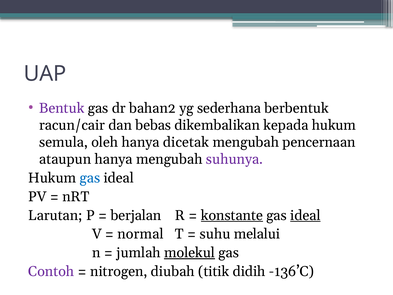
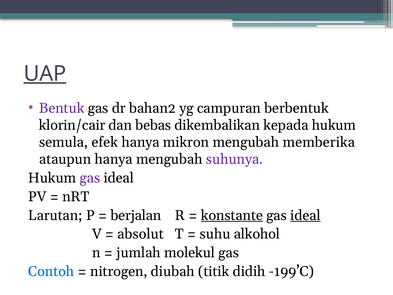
UAP underline: none -> present (45, 74)
sederhana: sederhana -> campuran (229, 108)
racun/cair: racun/cair -> klorin/cair (72, 125)
oleh: oleh -> efek (105, 142)
dicetak: dicetak -> mikron (186, 142)
pencernaan: pencernaan -> memberika (319, 142)
gas colour: blue -> purple (90, 178)
normal: normal -> absolut (141, 234)
melalui: melalui -> alkohol (257, 234)
molekul underline: present -> none (190, 252)
Contoh colour: purple -> blue (51, 271)
-136’C: -136’C -> -199’C (291, 271)
